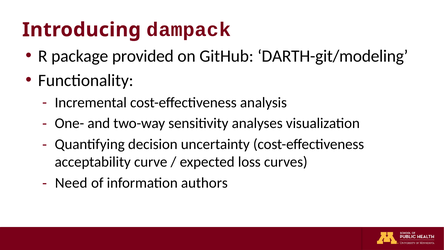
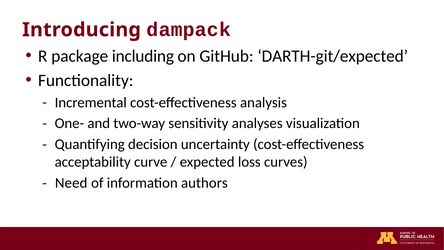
provided: provided -> including (143, 56)
DARTH-git/modeling: DARTH-git/modeling -> DARTH-git/expected (333, 56)
